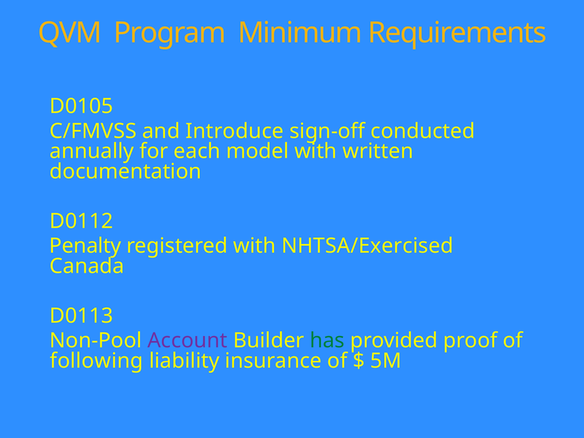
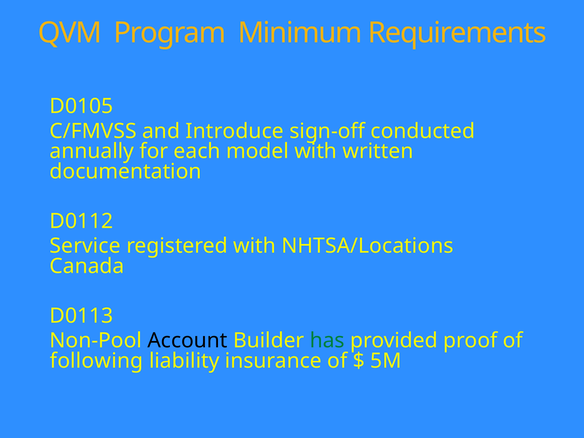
Penalty: Penalty -> Service (85, 246)
NHTSA/Exercised: NHTSA/Exercised -> NHTSA/Locations (367, 246)
Account colour: purple -> black (188, 340)
